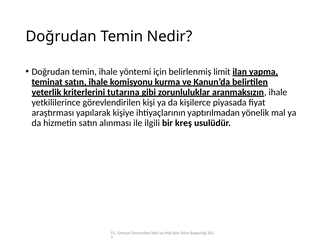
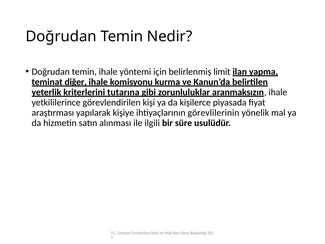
teminat satın: satın -> diğer (76, 82)
yaptırılmadan: yaptırılmadan -> görevlilerinin (213, 113)
kreş: kreş -> süre (184, 123)
